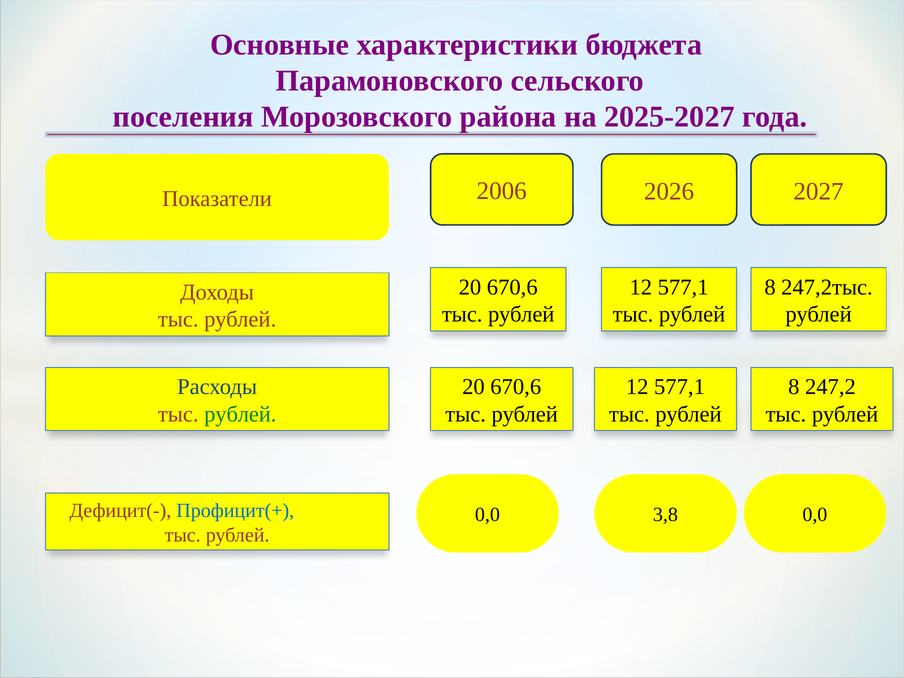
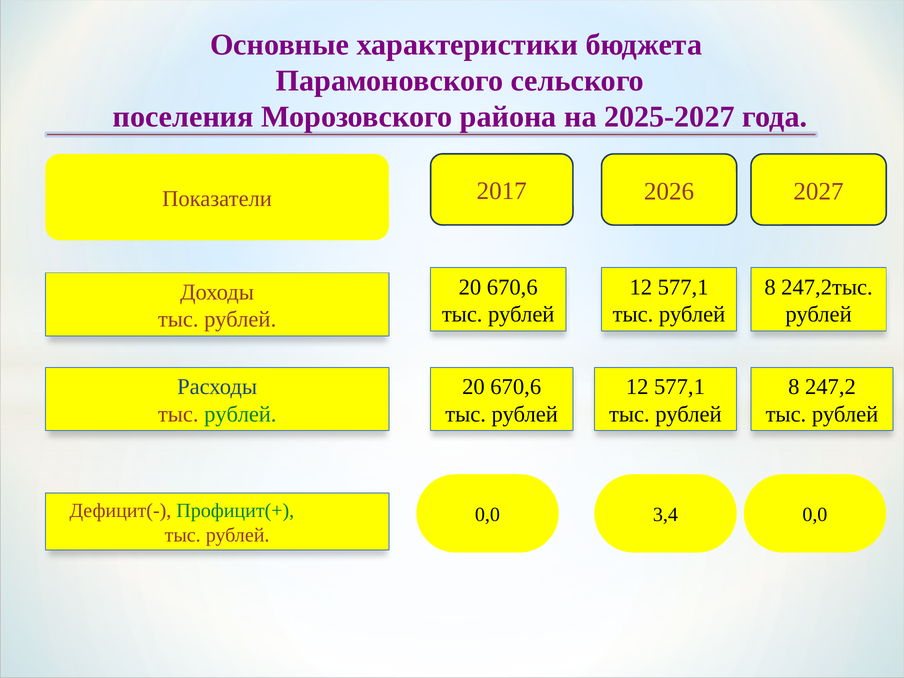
2006: 2006 -> 2017 (502, 191)
Профицит(+ colour: blue -> green (235, 511)
3,8: 3,8 -> 3,4 (665, 515)
